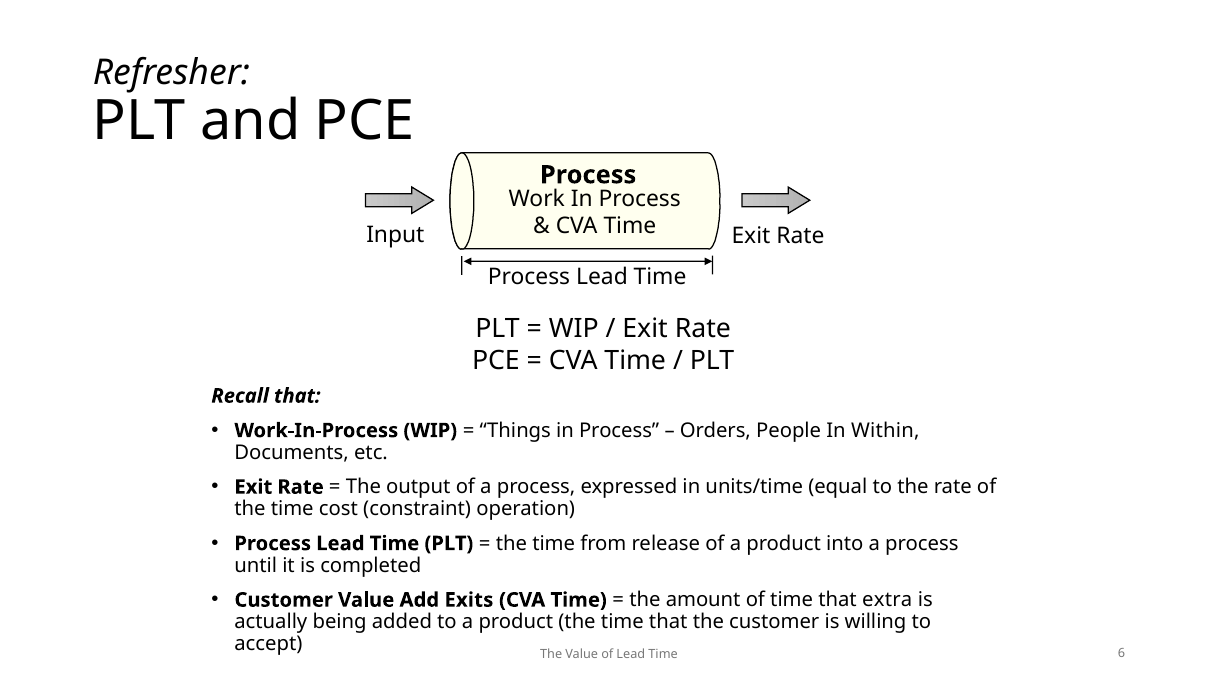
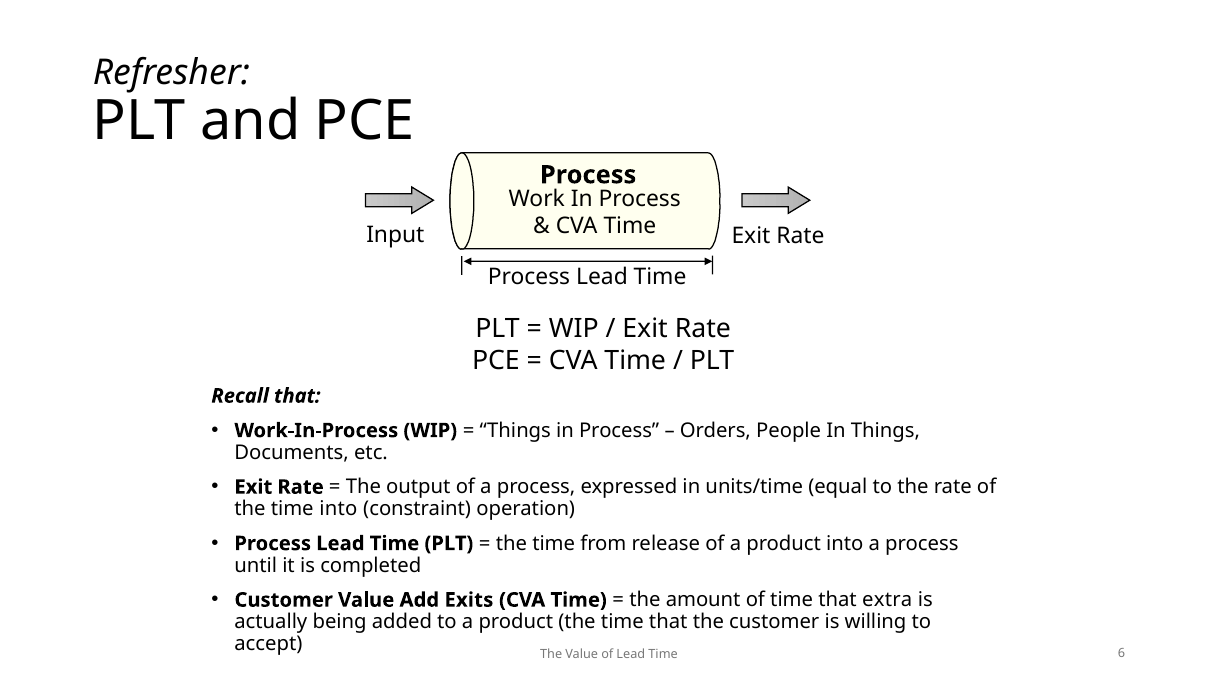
In Within: Within -> Things (885, 431)
time cost: cost -> into (338, 509)
